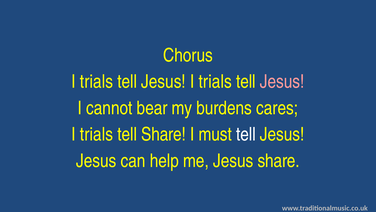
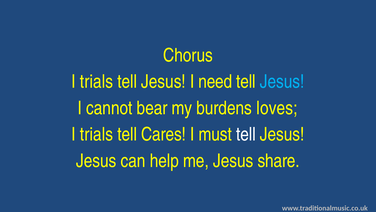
Jesus I trials: trials -> need (215, 81)
Jesus colour: pink -> light blue (282, 81)
cares: cares -> loves (277, 108)
tell Share: Share -> Cares (164, 134)
